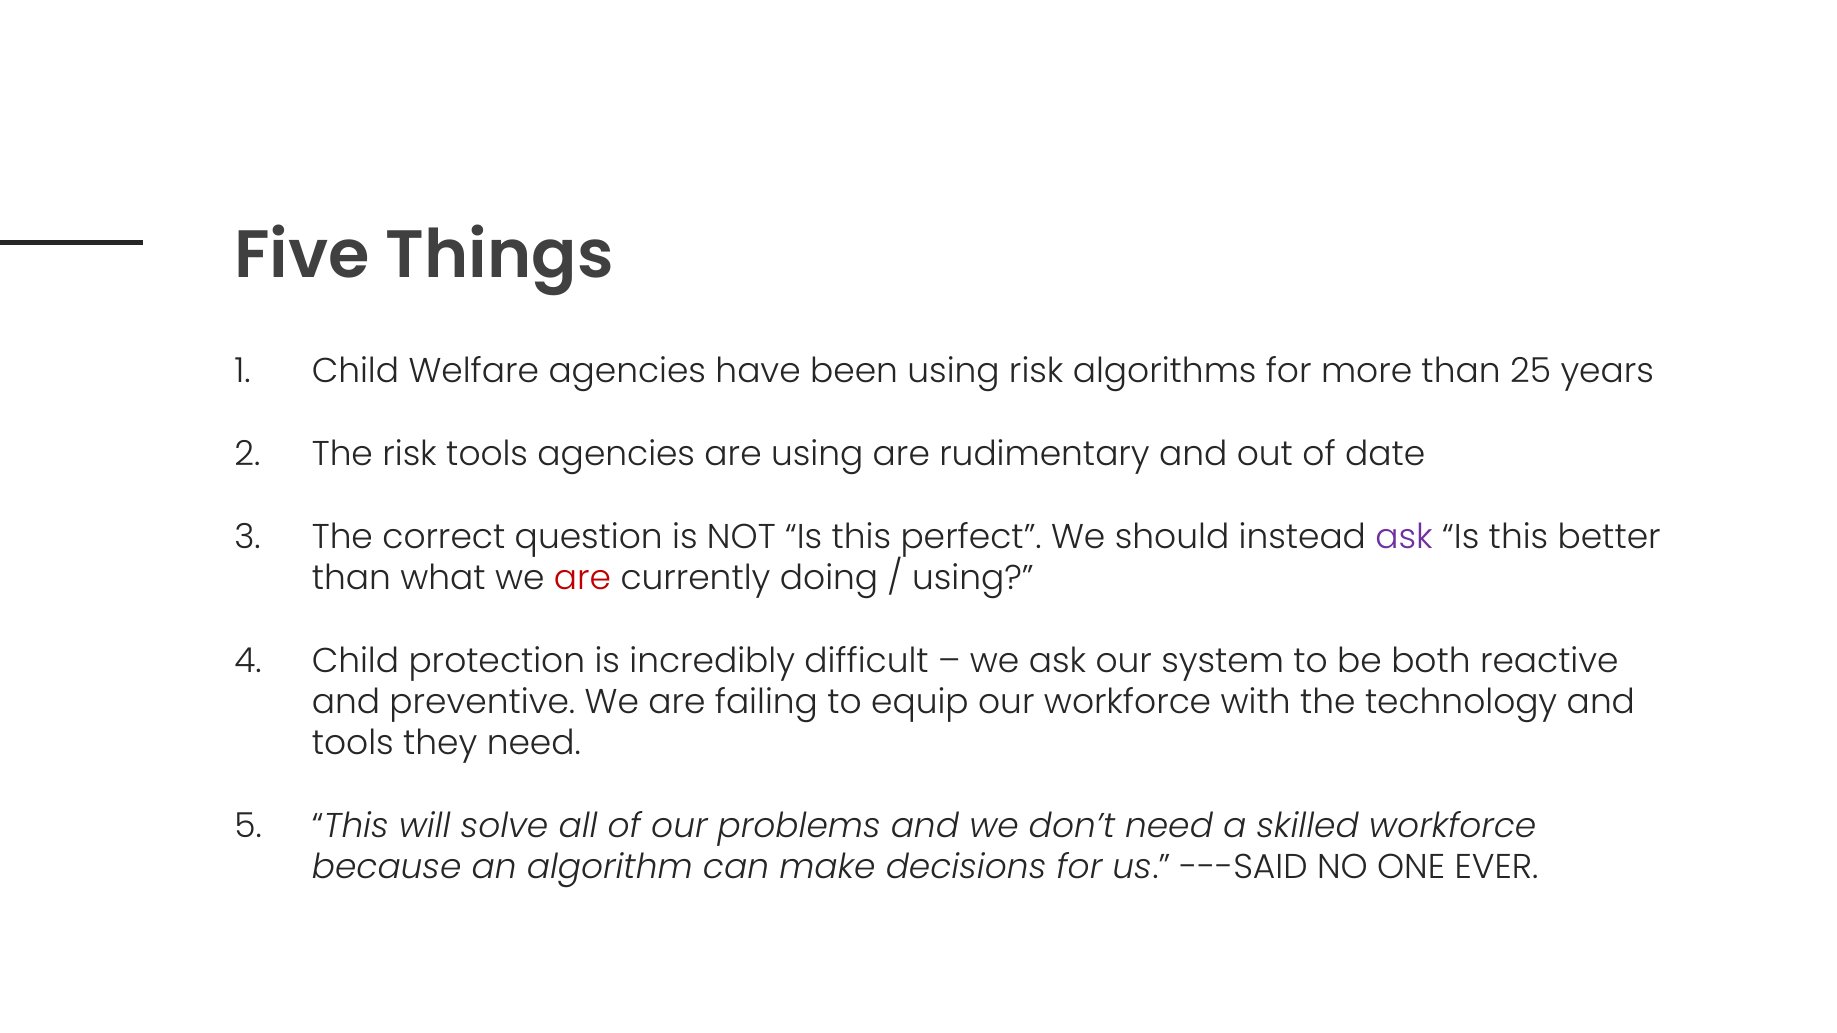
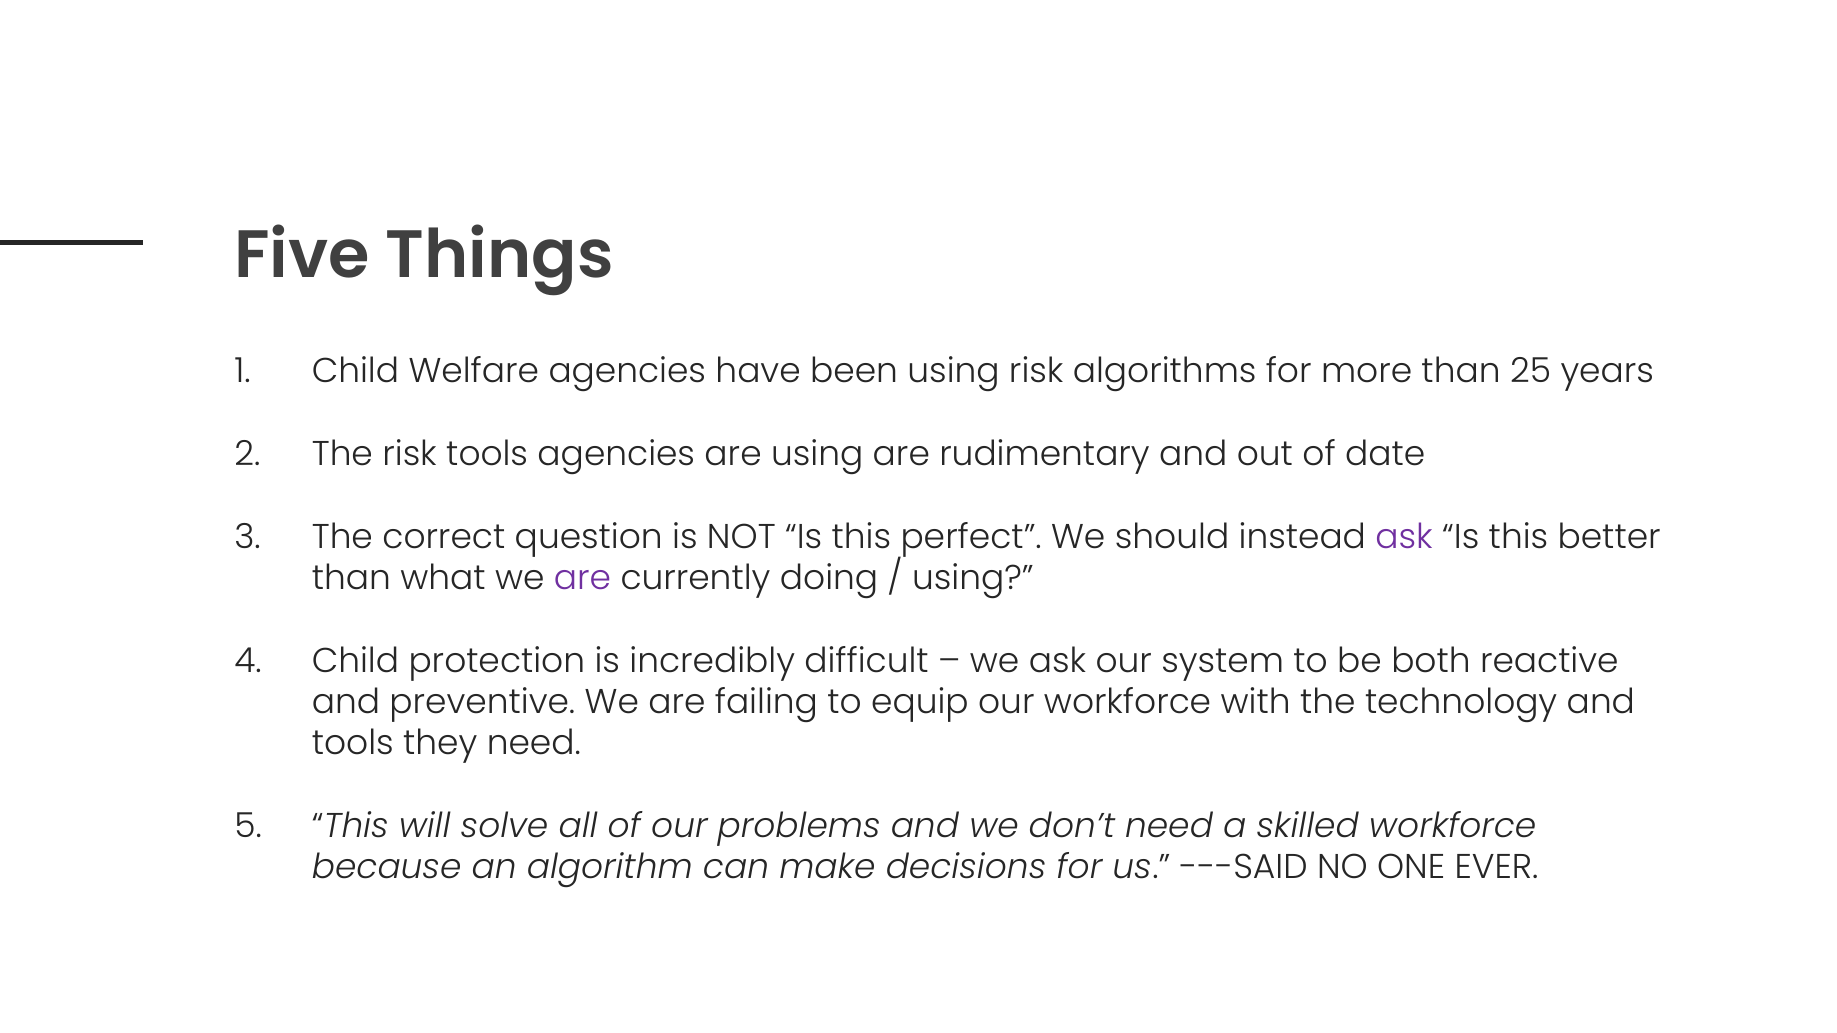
are colour: red -> purple (583, 578)
